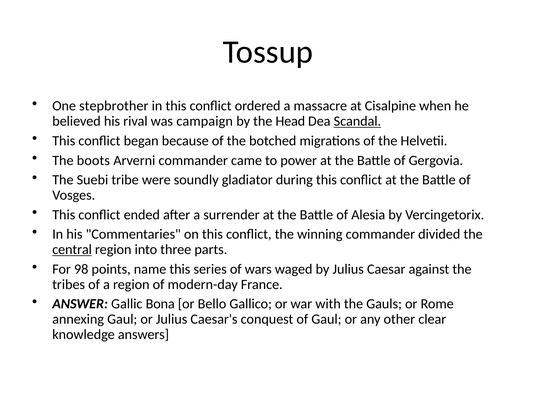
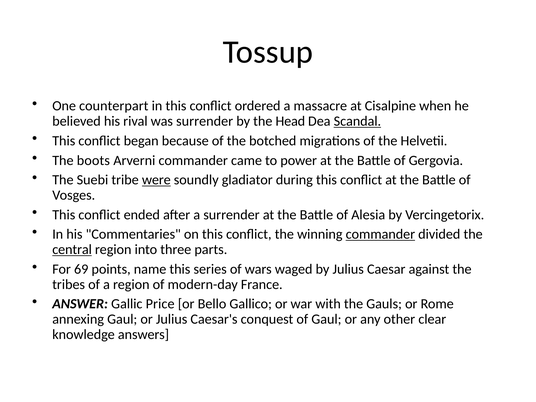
stepbrother: stepbrother -> counterpart (114, 106)
was campaign: campaign -> surrender (205, 121)
were underline: none -> present (156, 180)
commander underline: none -> present (380, 234)
98: 98 -> 69 (81, 269)
Bona: Bona -> Price (160, 304)
